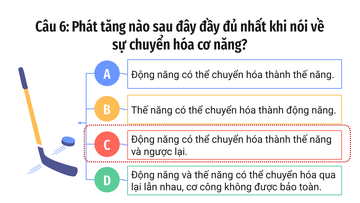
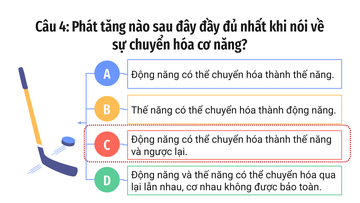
6: 6 -> 4 (64, 27)
cơ công: công -> nhau (211, 187)
